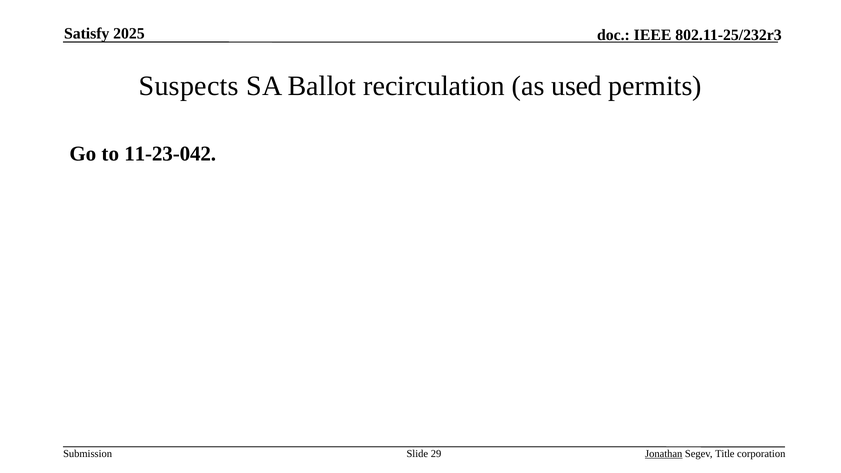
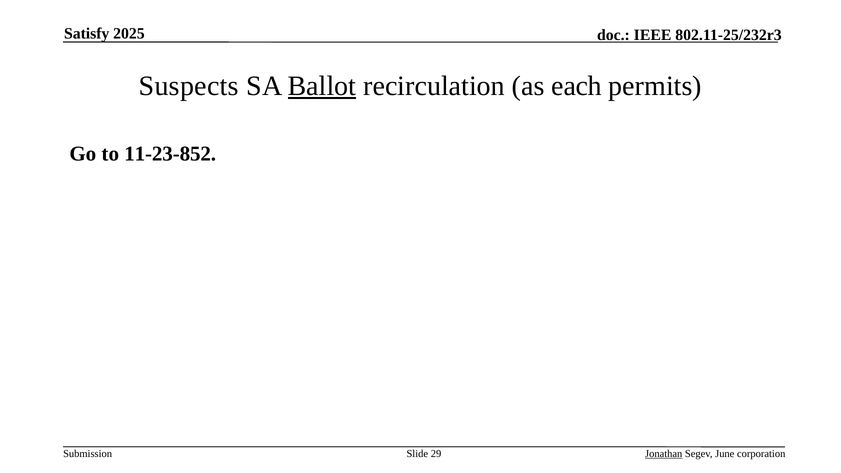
Ballot underline: none -> present (322, 86)
used: used -> each (577, 86)
11-23-042: 11-23-042 -> 11-23-852 (170, 154)
Title: Title -> June (725, 454)
